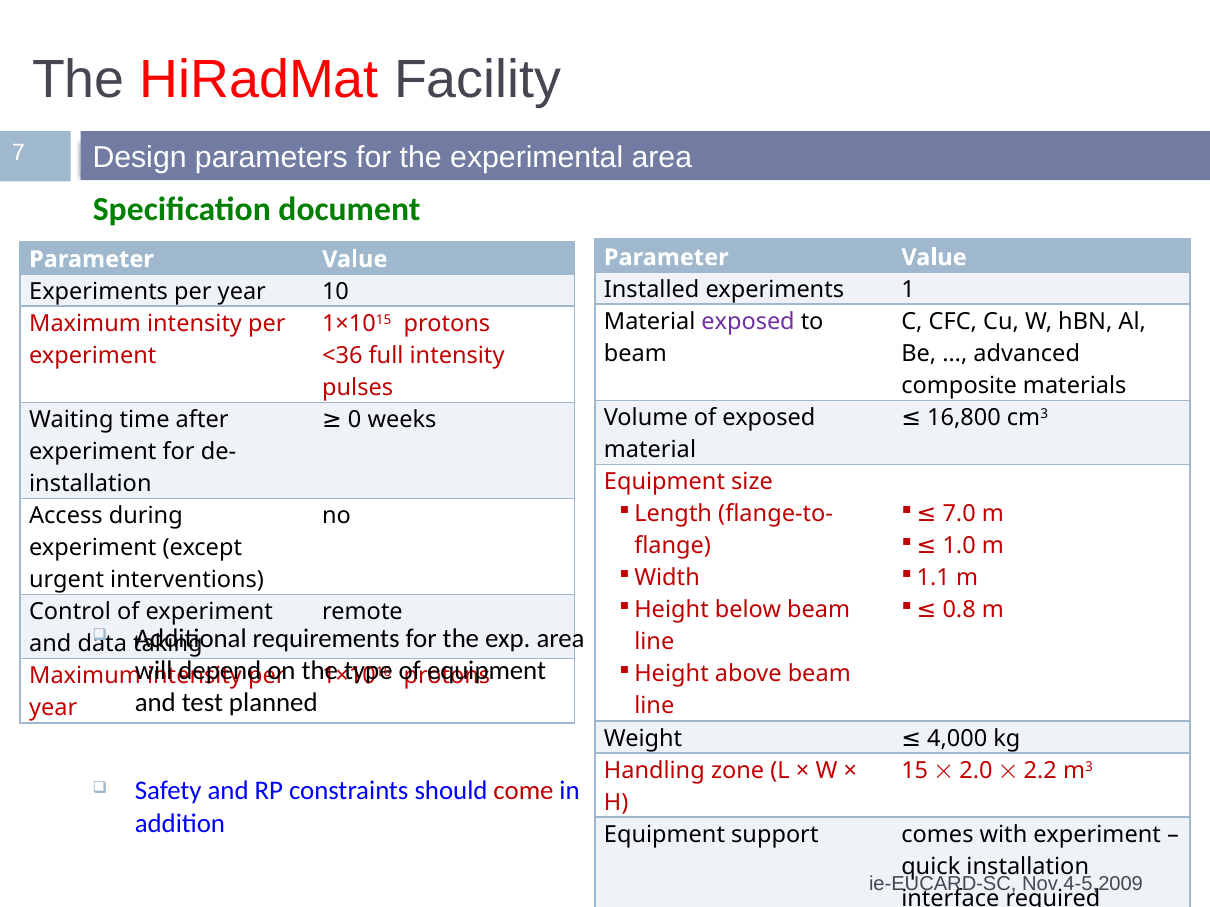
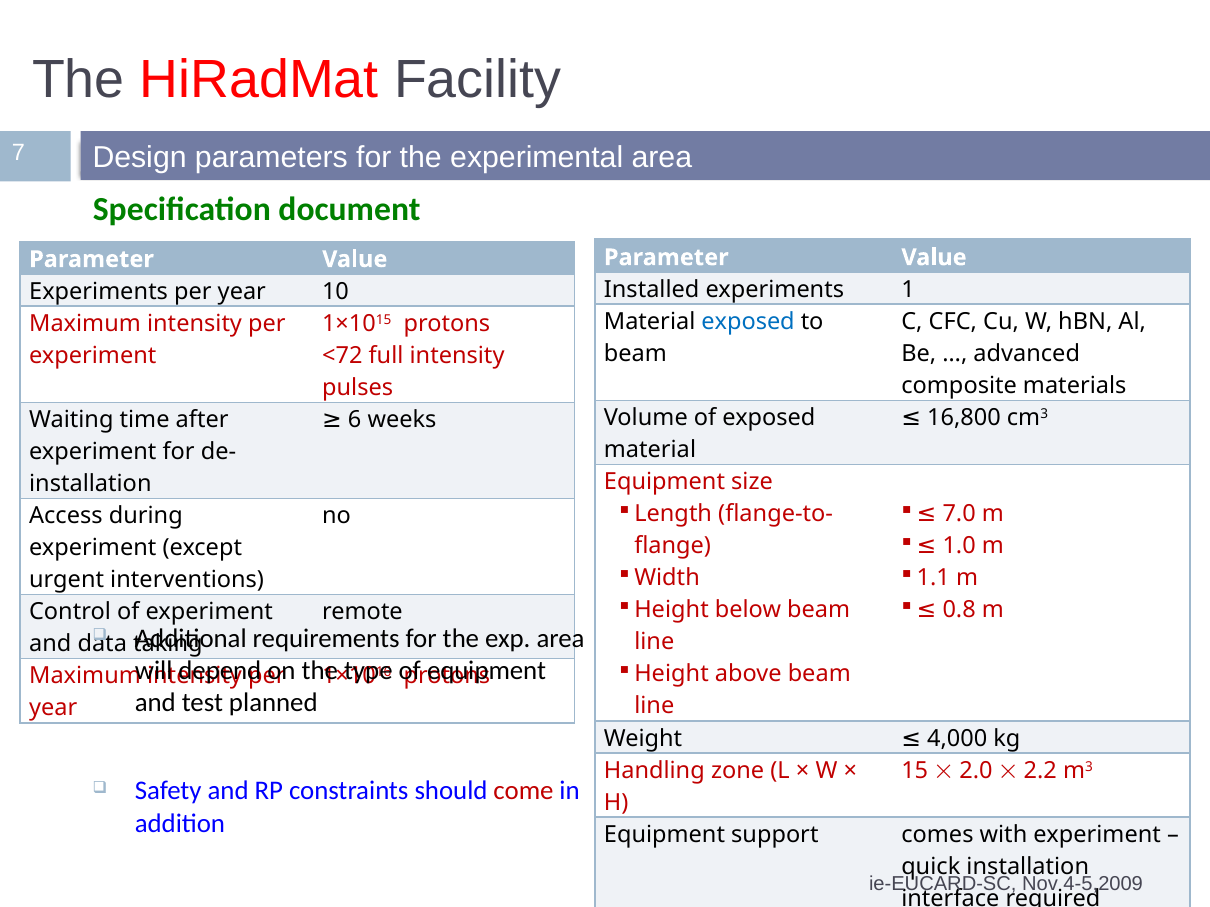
exposed colour: purple -> blue (748, 322)
<36: <36 -> <72 (342, 356)
0: 0 -> 6 (355, 420)
